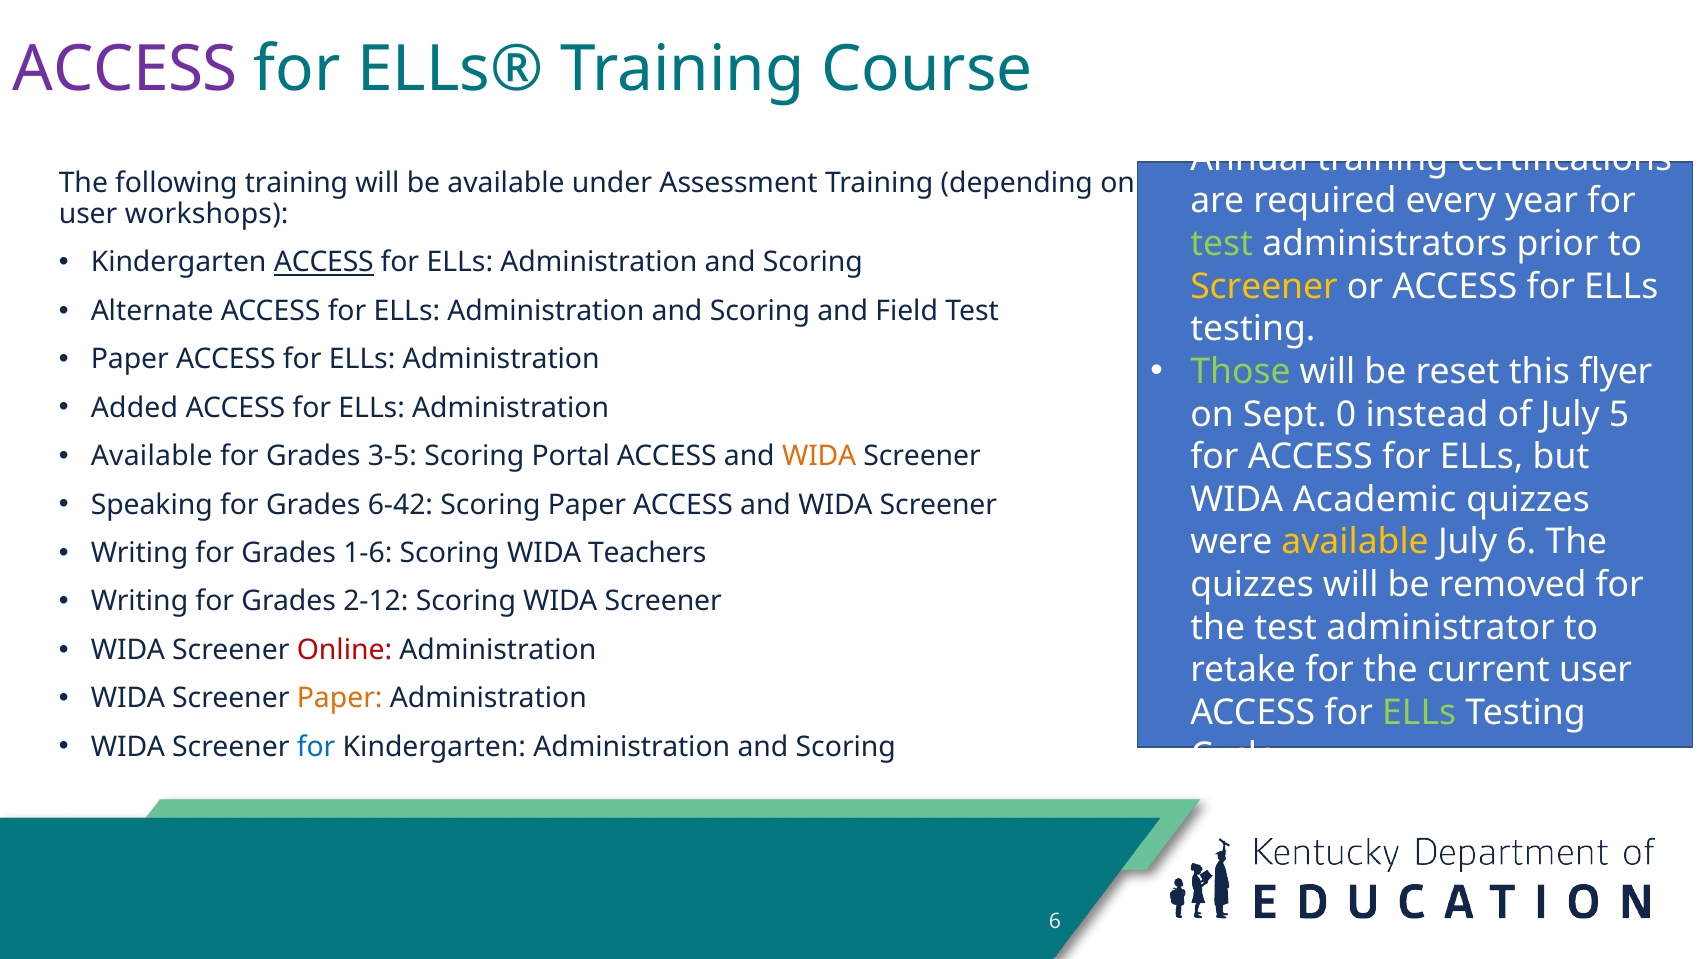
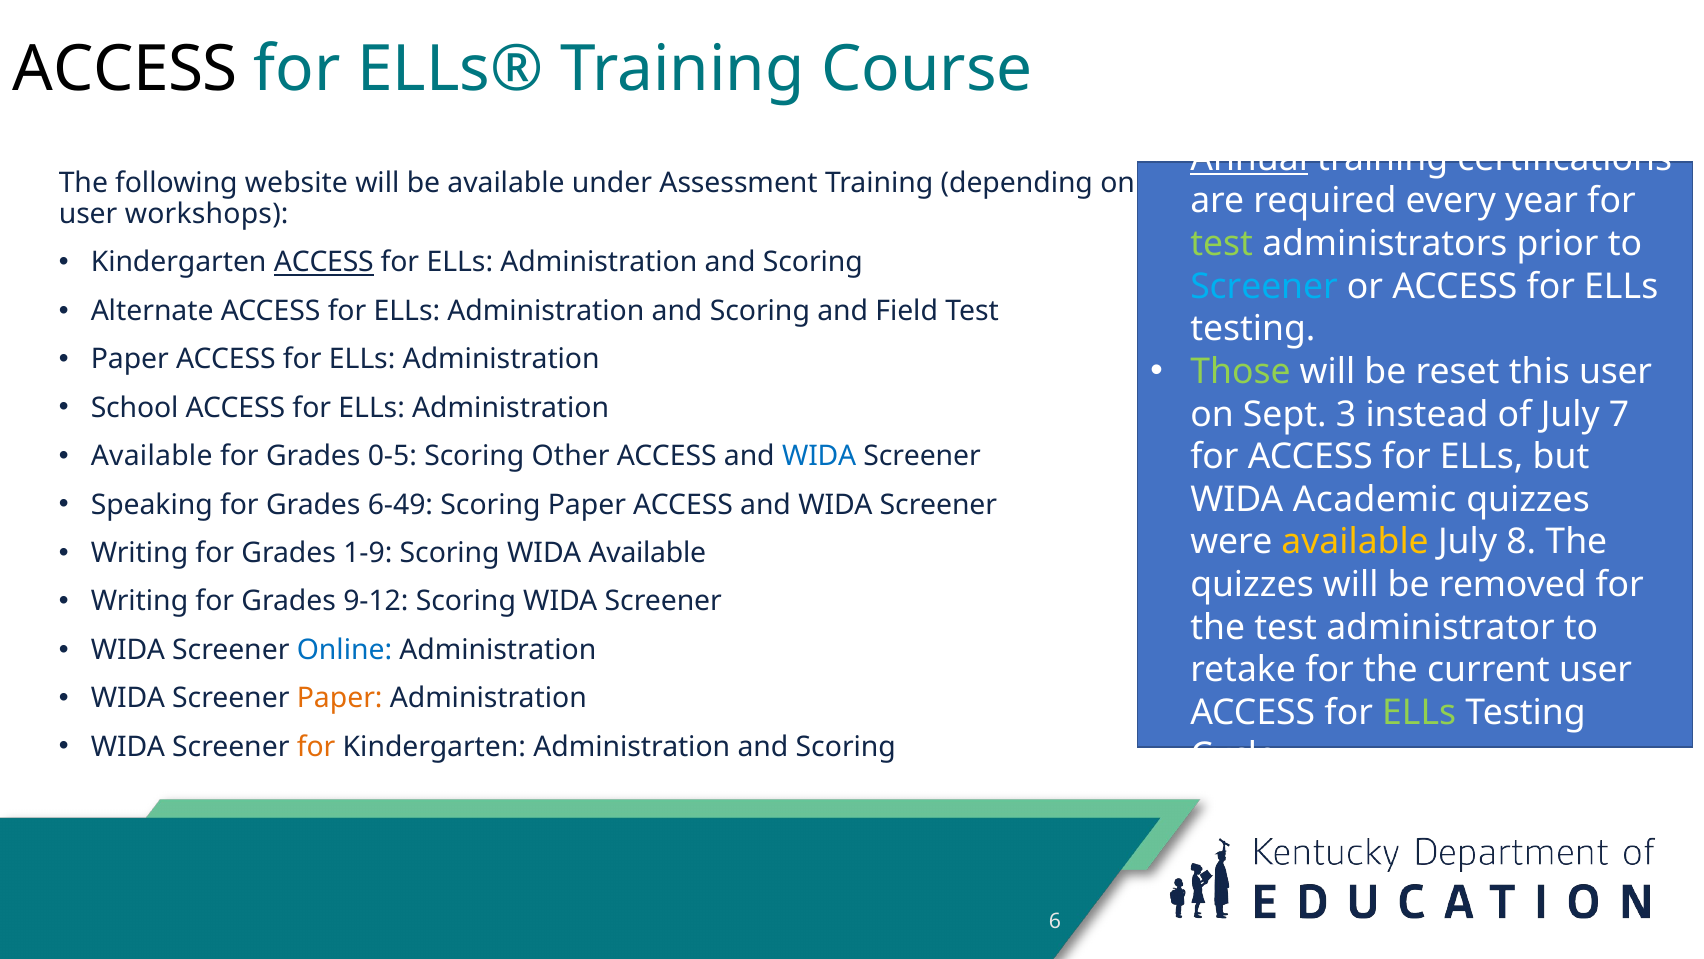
ACCESS colour: purple -> black (125, 69)
Annual underline: none -> present (1249, 158)
following training: training -> website (296, 183)
Screener colour: yellow -> light blue (1264, 286)
this flyer: flyer -> user (1616, 371)
Added: Added -> School (135, 408)
0: 0 -> 3 (1346, 414)
5: 5 -> 7 (1619, 414)
3-5: 3-5 -> 0-5 (392, 456)
Portal: Portal -> Other (571, 456)
WIDA colour: orange -> blue (819, 456)
6-42: 6-42 -> 6-49 (400, 504)
July 6: 6 -> 8 (1521, 542)
1-6: 1-6 -> 1-9 (368, 553)
WIDA Teachers: Teachers -> Available (647, 553)
2-12: 2-12 -> 9-12 (376, 601)
Online colour: red -> blue (344, 650)
for colour: blue -> orange (316, 746)
